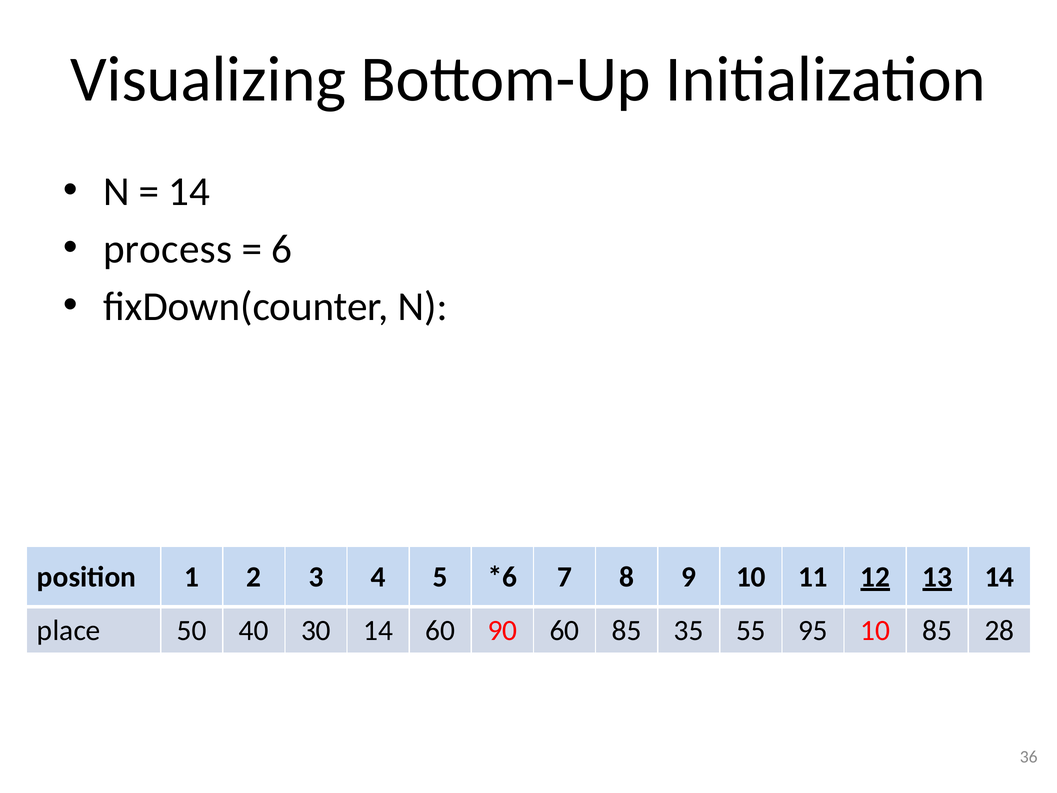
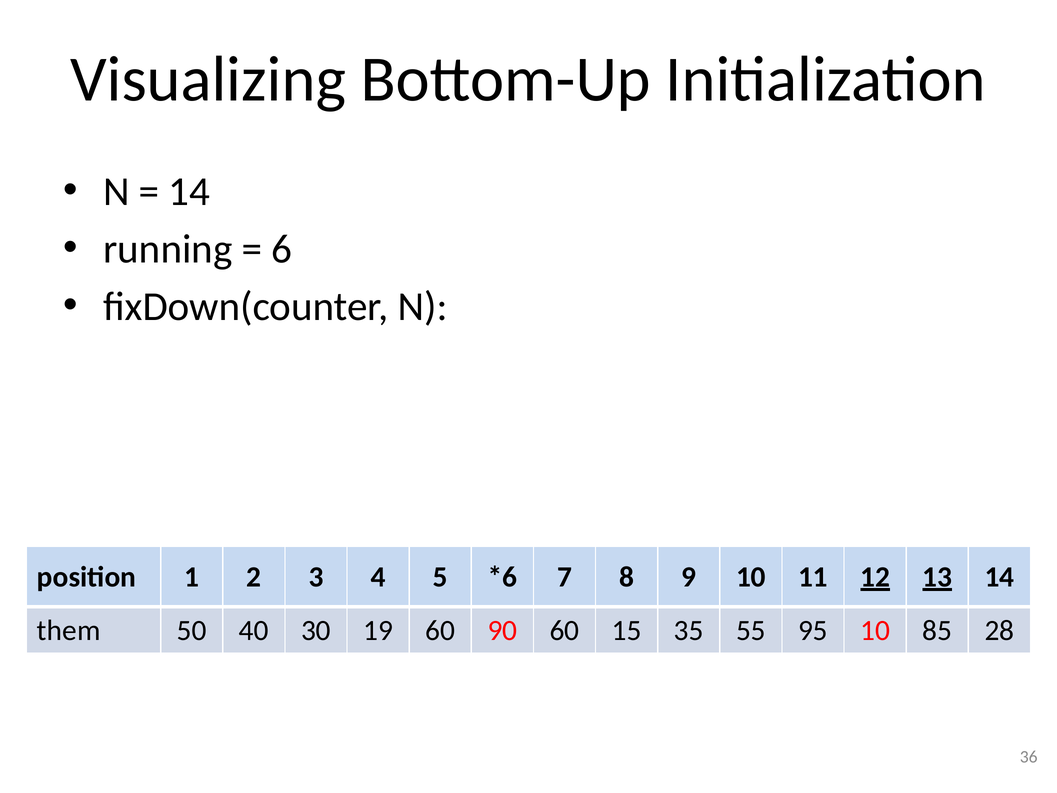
process: process -> running (168, 249)
place: place -> them (69, 630)
30 14: 14 -> 19 (378, 630)
60 85: 85 -> 15 (627, 630)
